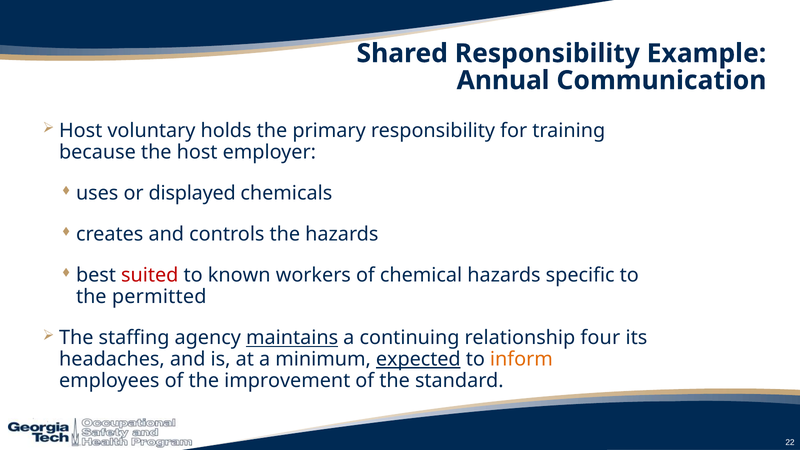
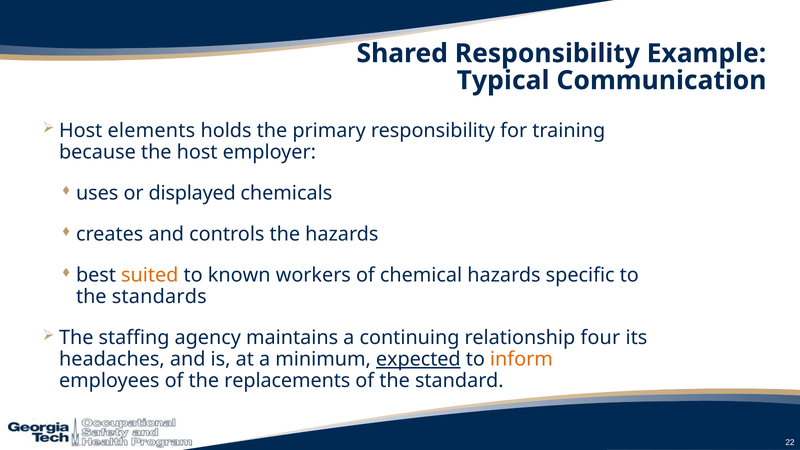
Annual: Annual -> Typical (503, 80)
voluntary: voluntary -> elements (151, 131)
suited colour: red -> orange (150, 275)
permitted: permitted -> standards (159, 297)
maintains underline: present -> none (292, 338)
improvement: improvement -> replacements (287, 381)
